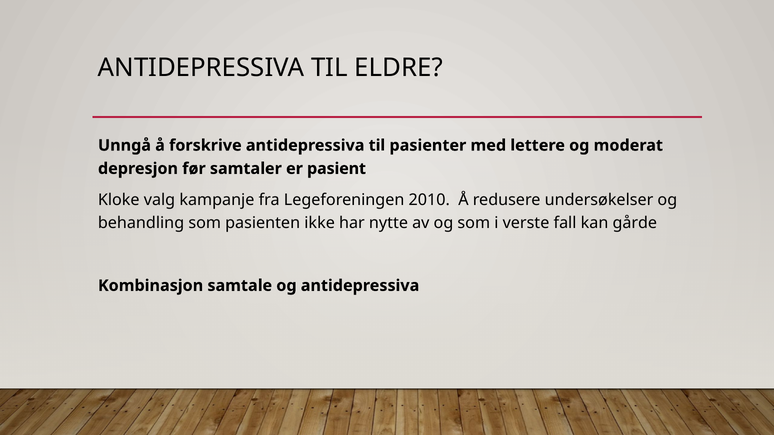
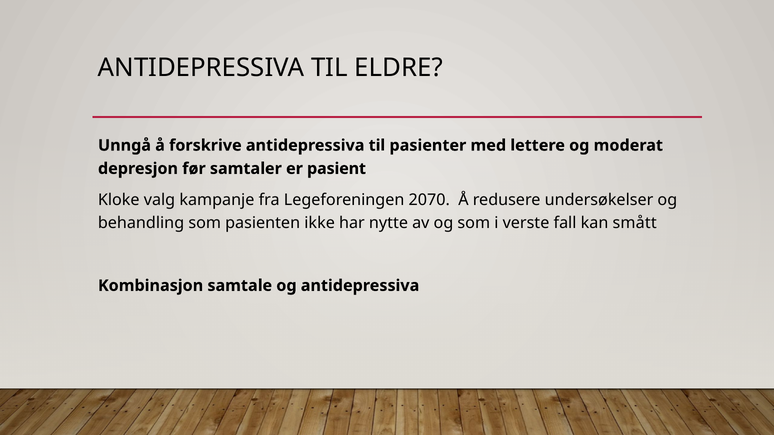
2010: 2010 -> 2070 (429, 200)
gårde: gårde -> smått (635, 223)
